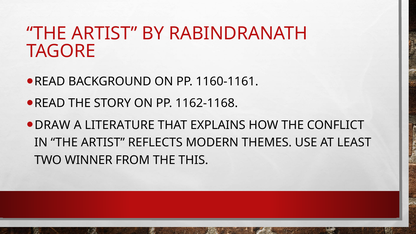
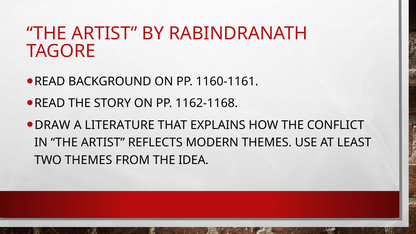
TWO WINNER: WINNER -> THEMES (89, 160)
THIS: THIS -> IDEA (193, 160)
